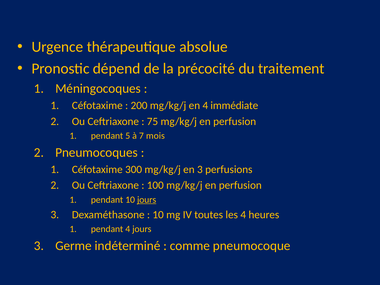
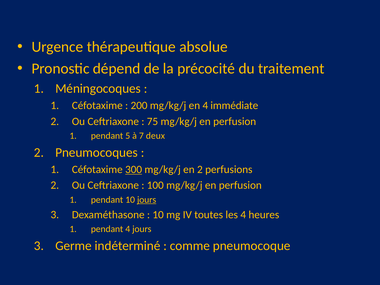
mois: mois -> deux (155, 136)
300 underline: none -> present (134, 169)
en 3: 3 -> 2 (200, 169)
